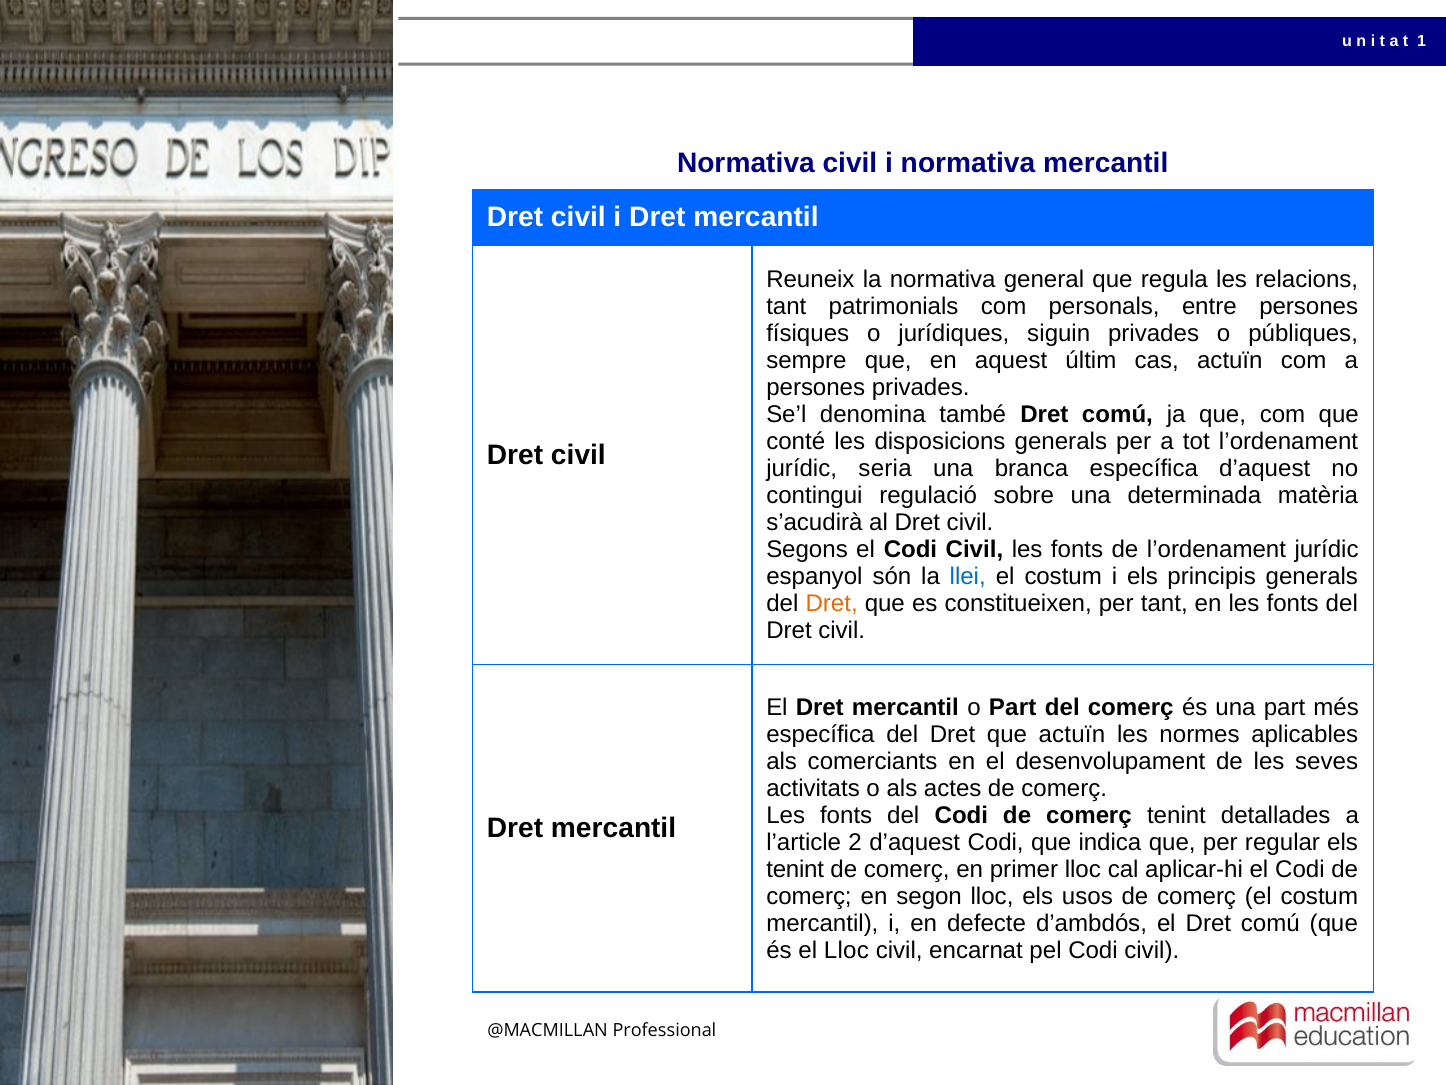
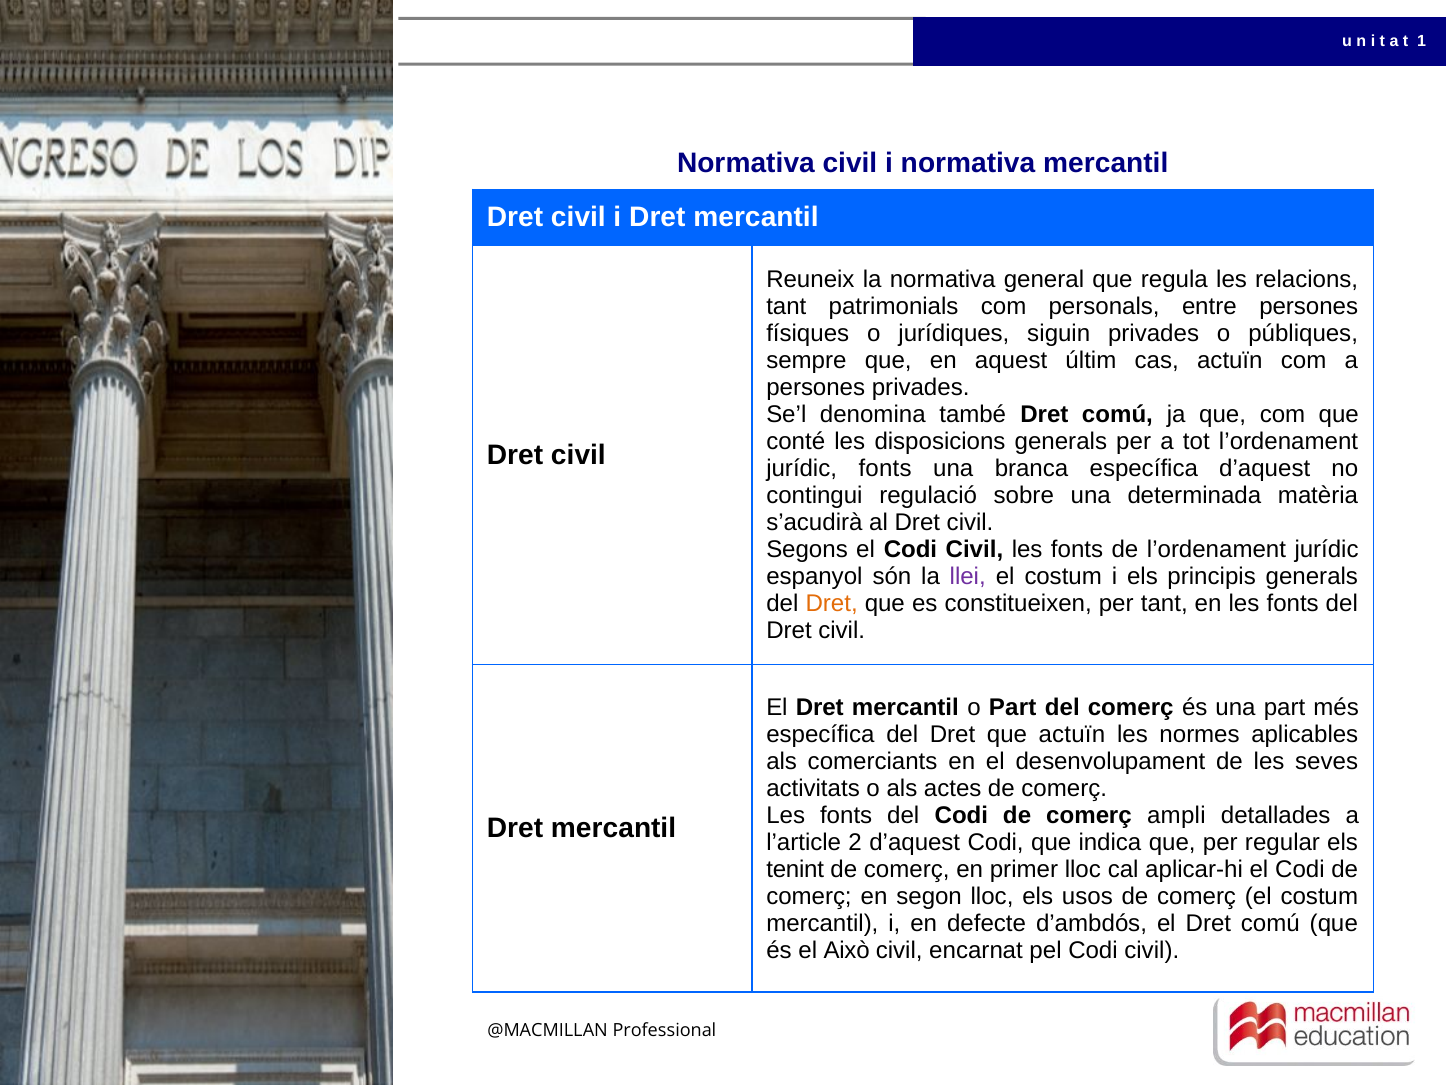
jurídic seria: seria -> fonts (885, 468)
llei colour: blue -> purple (968, 576)
comerç tenint: tenint -> ampli (1176, 815)
el Lloc: Lloc -> Això (847, 950)
